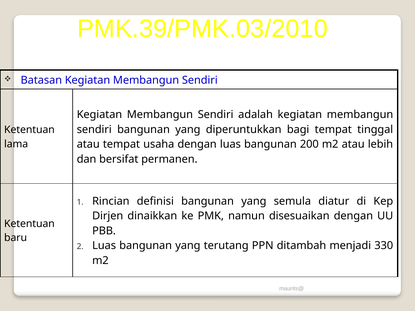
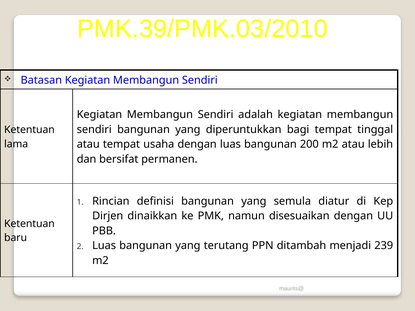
330: 330 -> 239 (384, 246)
